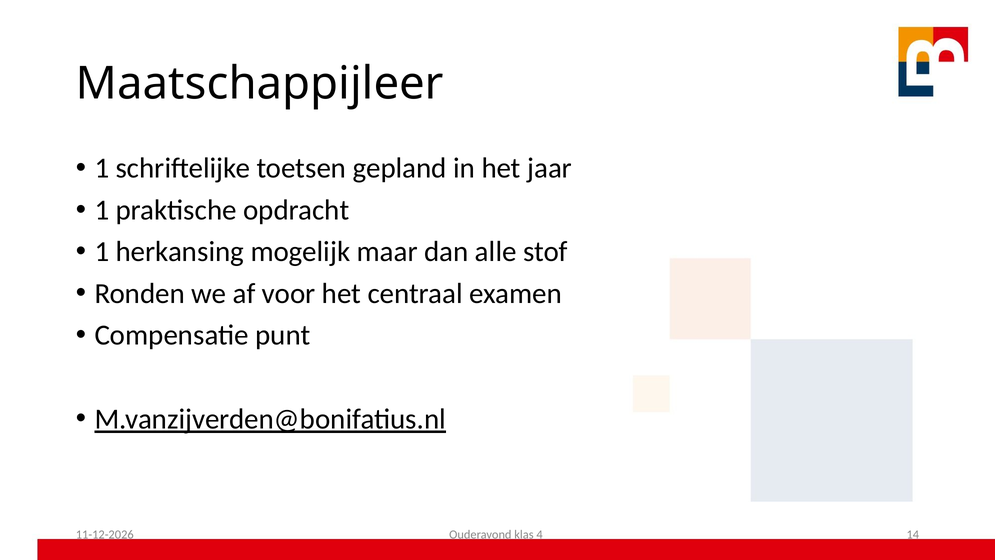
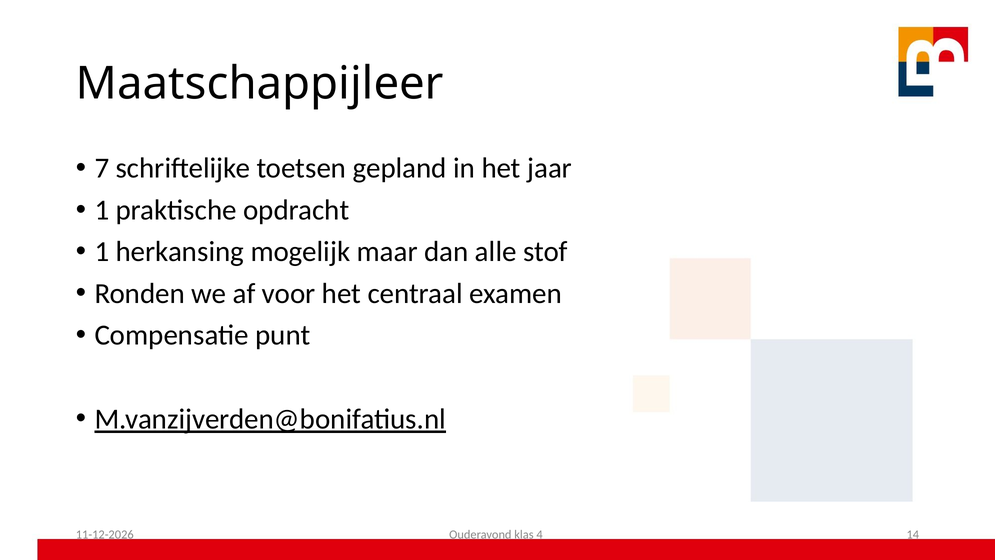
1: 1 -> 7 (102, 168)
